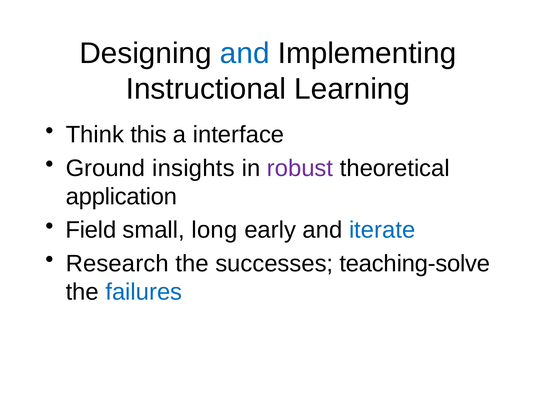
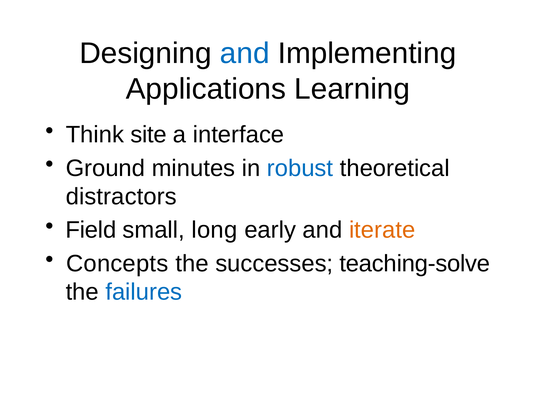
Instructional: Instructional -> Applications (206, 89)
this: this -> site (149, 135)
insights: insights -> minutes (193, 168)
robust colour: purple -> blue (300, 168)
application: application -> distractors (121, 197)
iterate colour: blue -> orange (382, 230)
Research: Research -> Concepts (117, 263)
